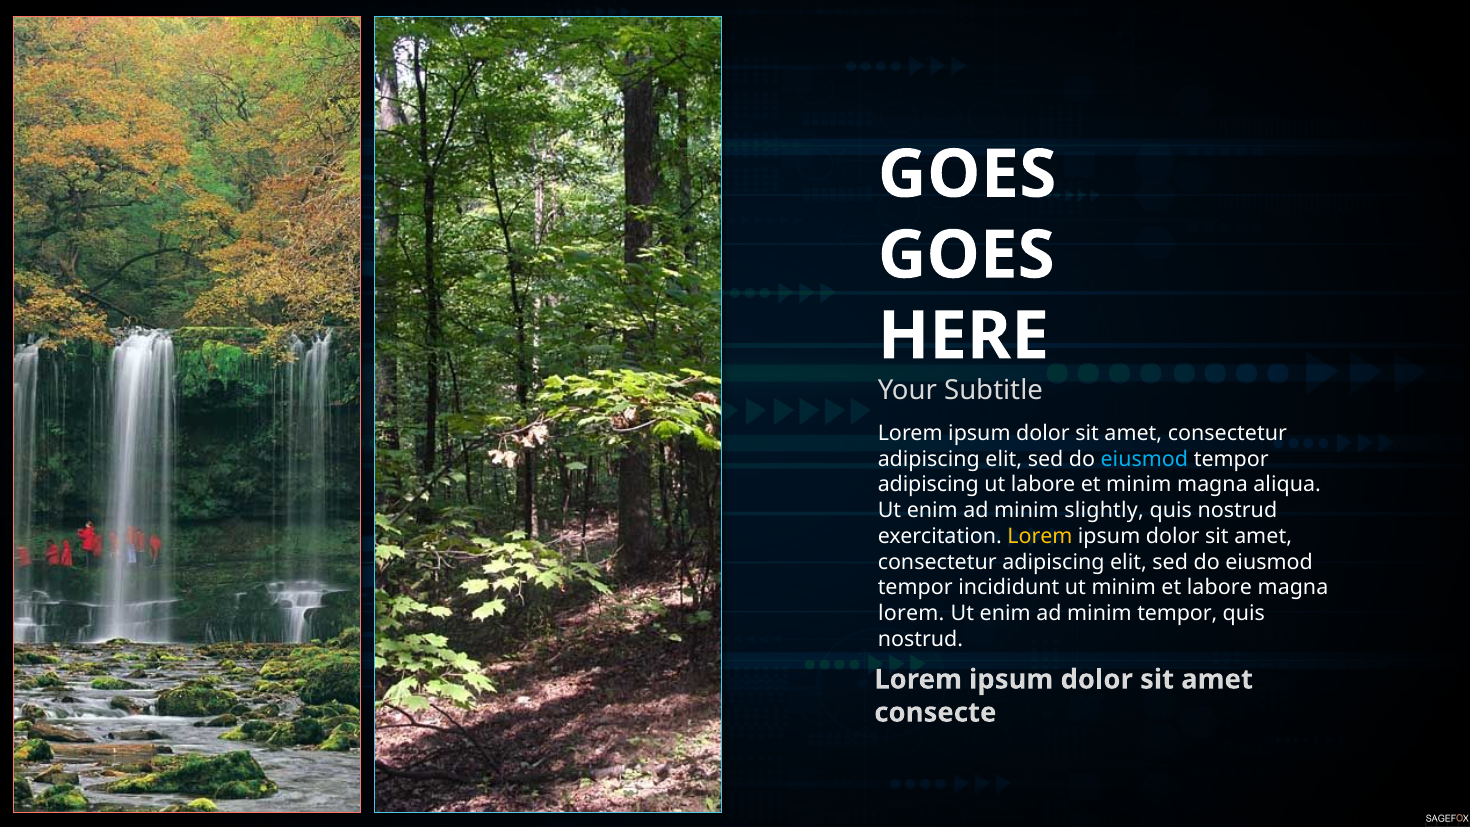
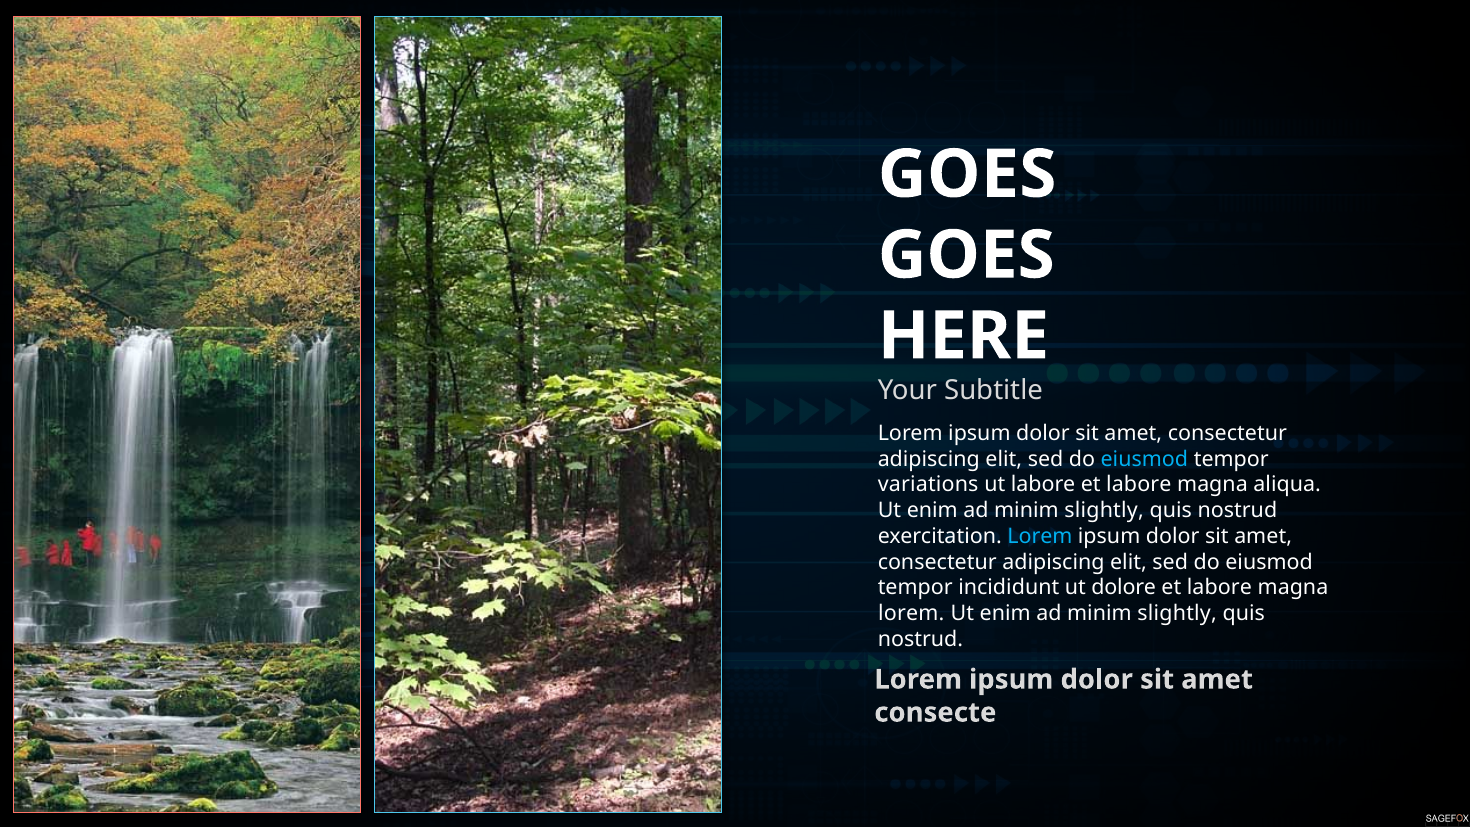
adipiscing: adipiscing -> variations (928, 485)
labore et minim: minim -> labore (1139, 485)
Lorem colour: yellow -> light blue (1040, 536)
ut minim: minim -> dolore (1124, 588)
tempor: tempor -> slightly (1177, 613)
